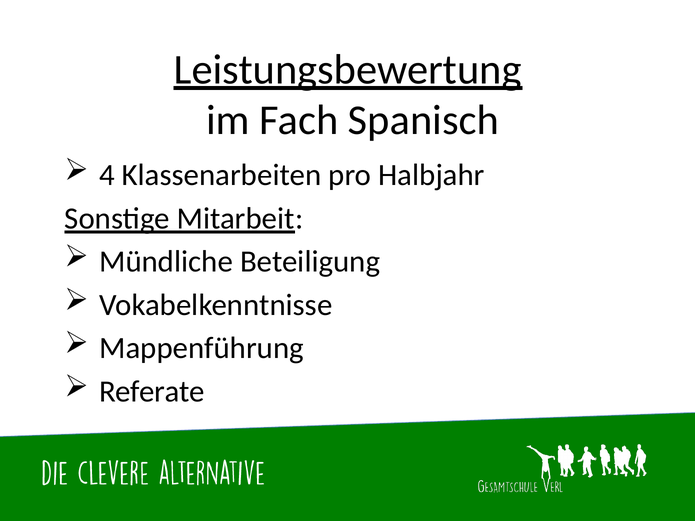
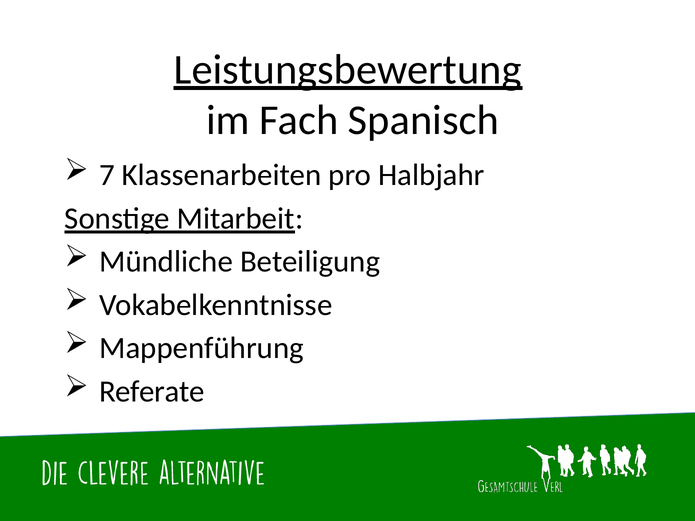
4: 4 -> 7 (107, 175)
